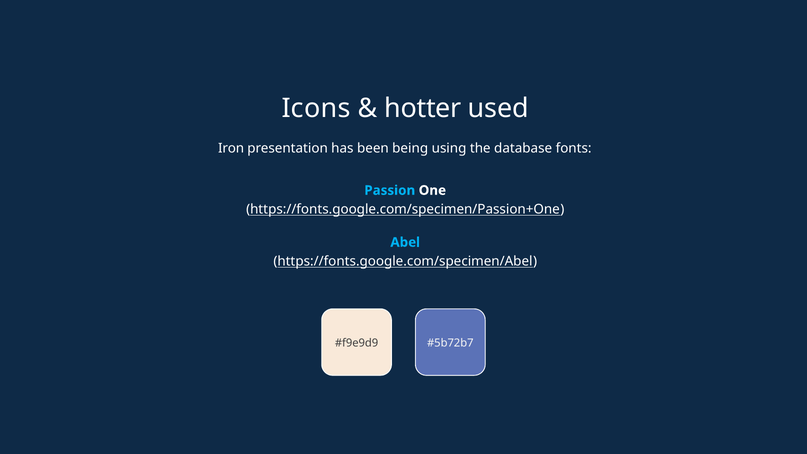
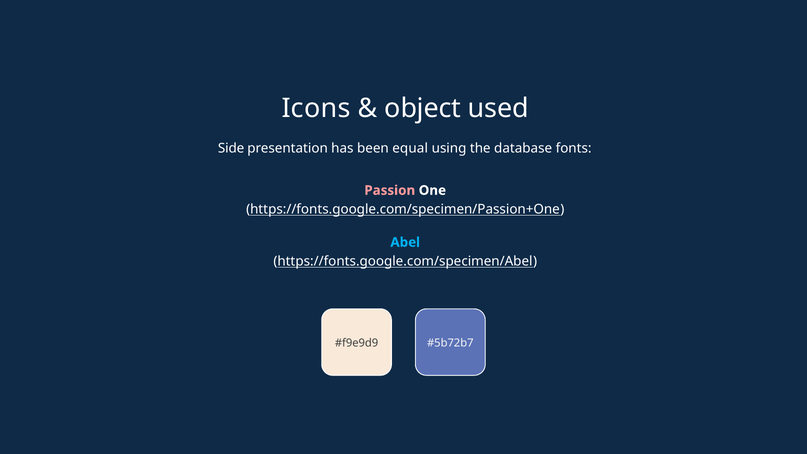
hotter: hotter -> object (423, 108)
Iron: Iron -> Side (231, 148)
being: being -> equal (410, 148)
Passion colour: light blue -> pink (390, 190)
